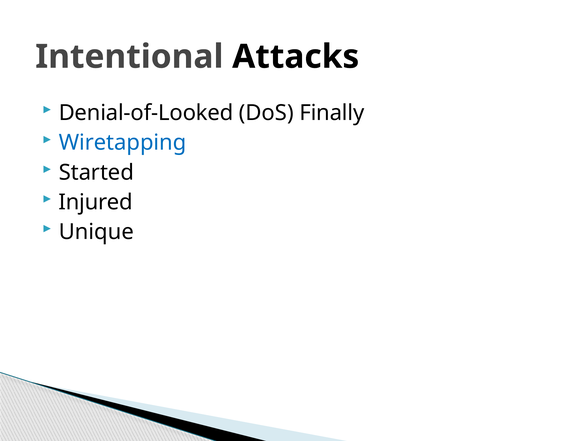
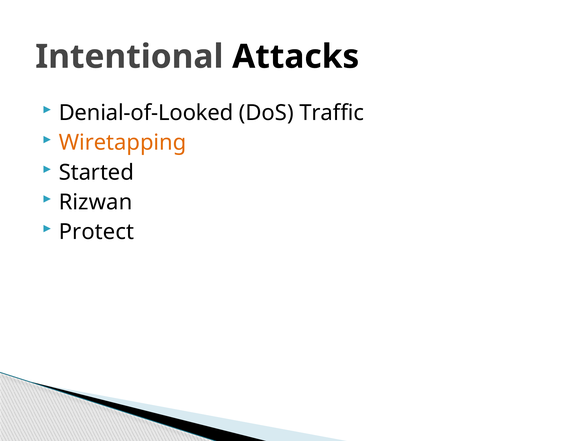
Finally: Finally -> Traffic (332, 113)
Wiretapping colour: blue -> orange (123, 143)
Injured: Injured -> Rizwan (96, 202)
Unique: Unique -> Protect (96, 232)
